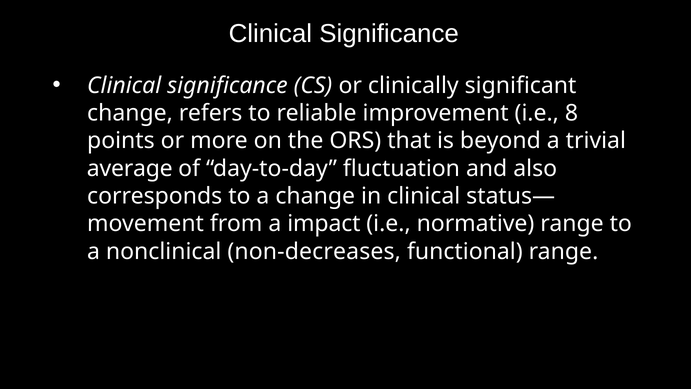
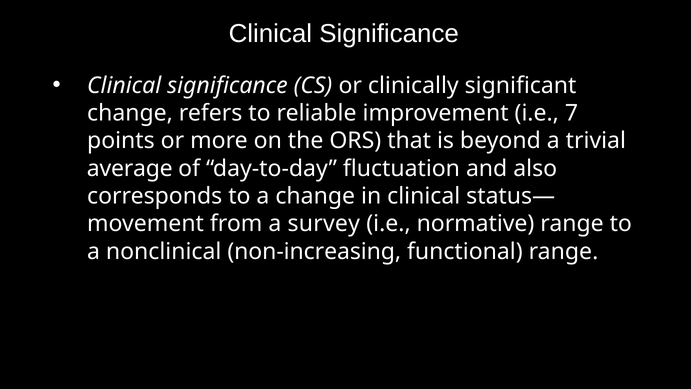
8: 8 -> 7 (571, 113)
impact: impact -> survey (324, 224)
non-decreases: non-decreases -> non-increasing (314, 251)
